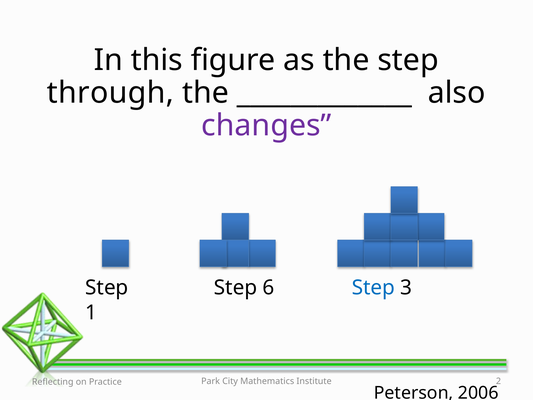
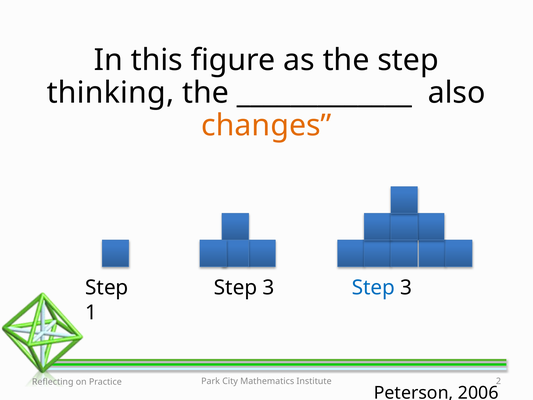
through: through -> thinking (111, 93)
changes colour: purple -> orange (266, 126)
6: 6 -> 3 (268, 287)
